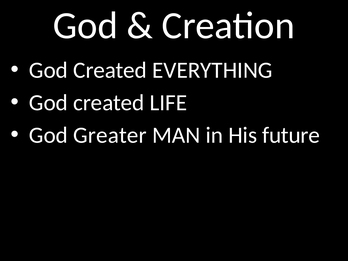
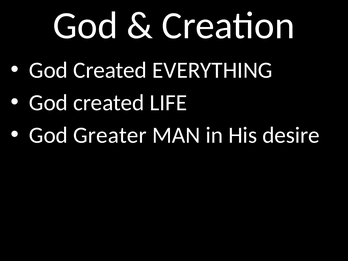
future: future -> desire (291, 135)
